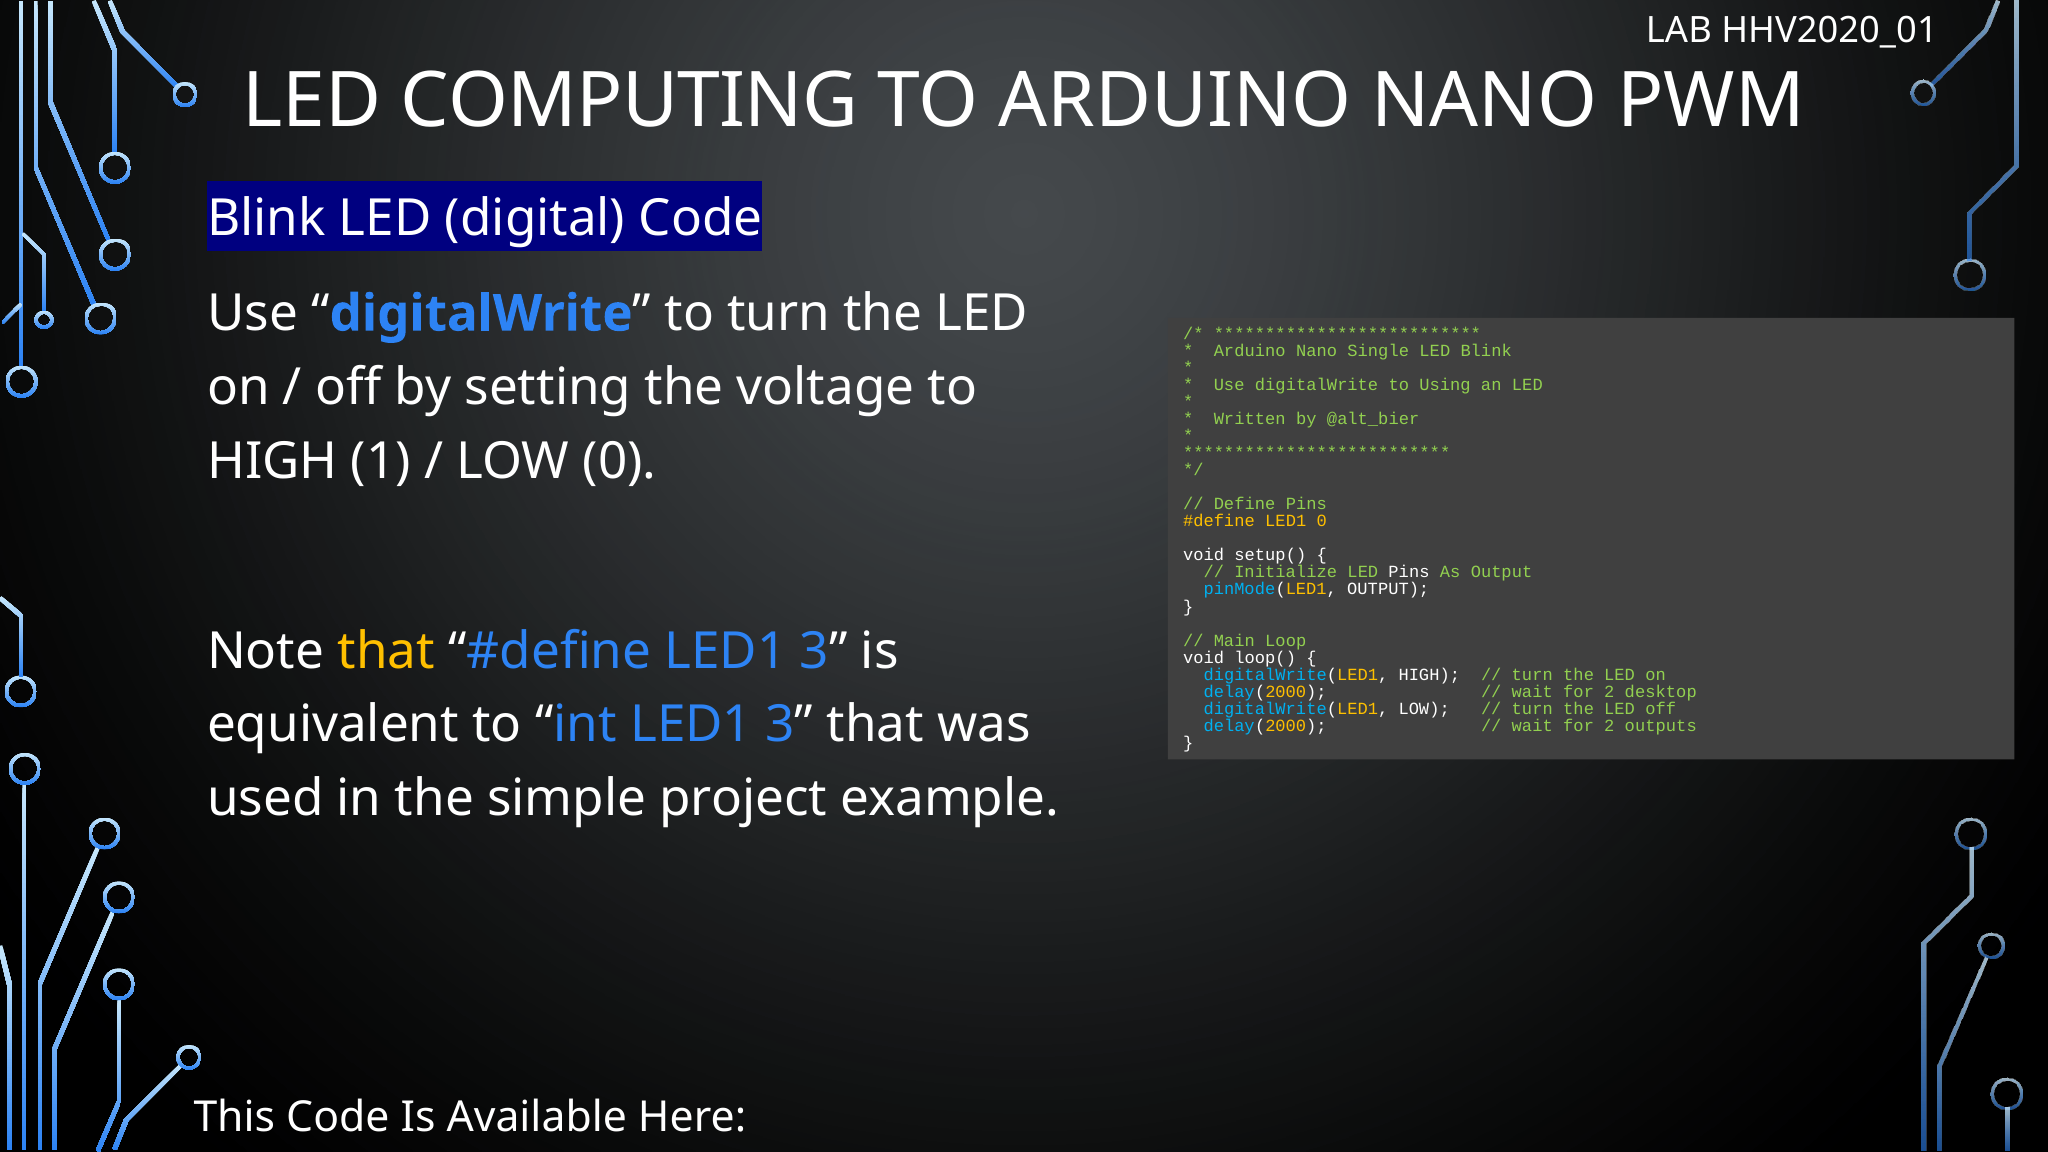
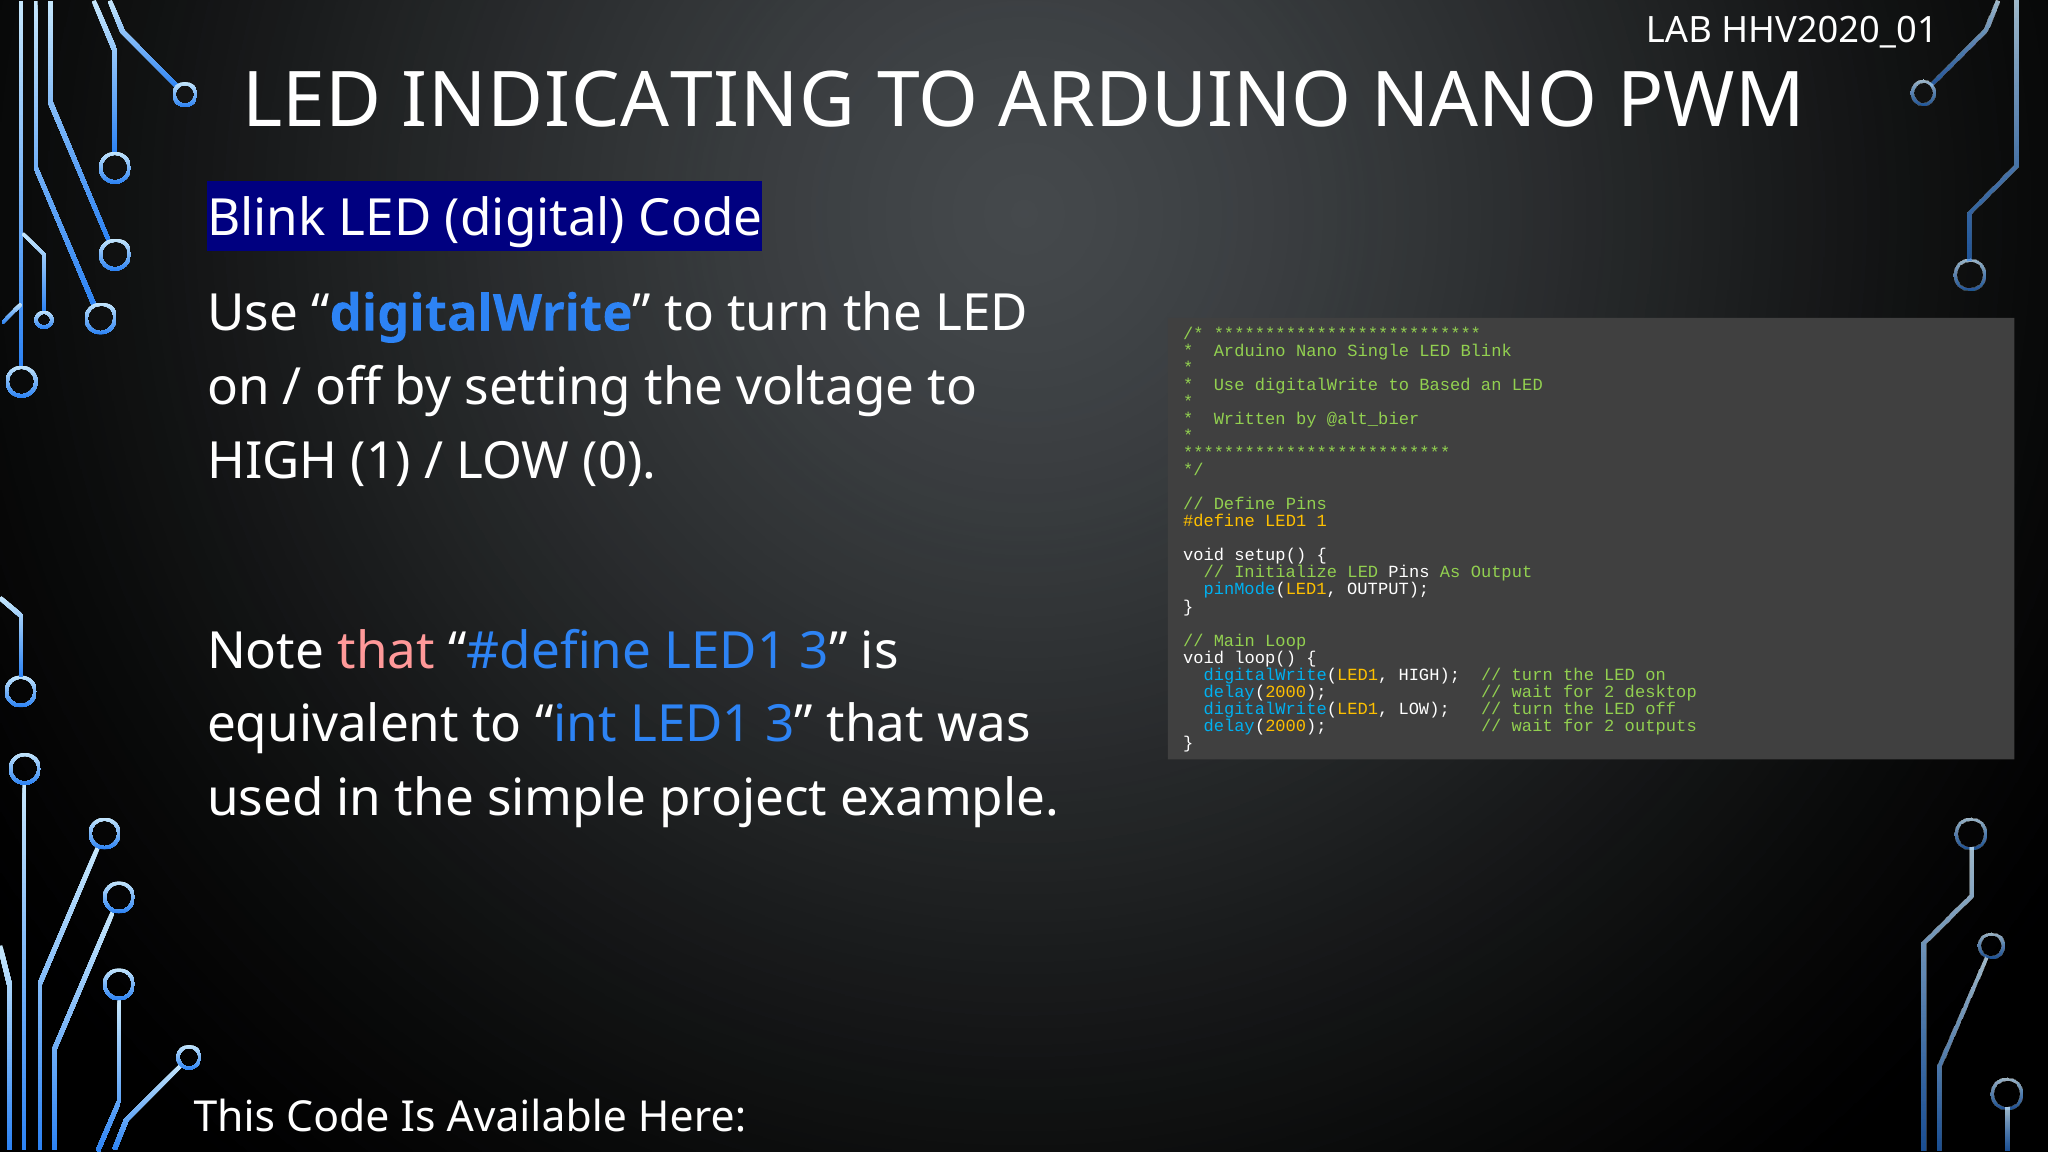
COMPUTING: COMPUTING -> INDICATING (629, 101)
Using: Using -> Based (1445, 385)
LED1 0: 0 -> 1 (1322, 521)
that colour: yellow -> pink (386, 651)
